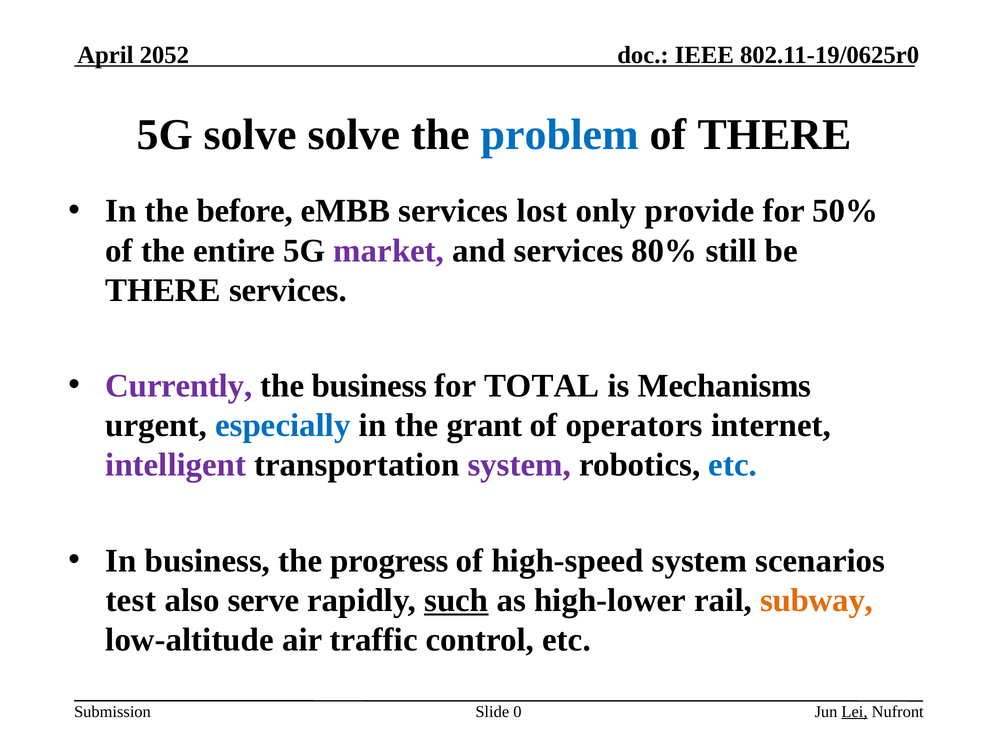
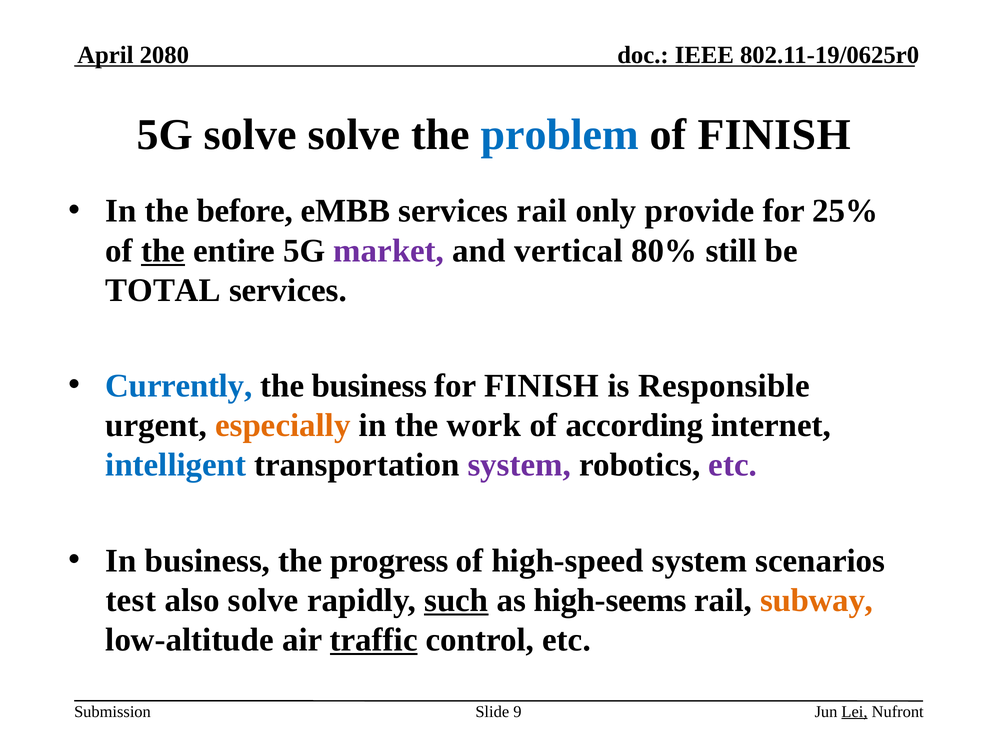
2052: 2052 -> 2080 (164, 55)
of THERE: THERE -> FINISH (774, 135)
services lost: lost -> rail (542, 211)
50%: 50% -> 25% (845, 211)
the underline: none -> present (163, 251)
and services: services -> vertical (569, 251)
THERE: THERE -> TOTAL (163, 290)
Currently colour: purple -> blue (179, 386)
for TOTAL: TOTAL -> FINISH (542, 386)
Mechanisms: Mechanisms -> Responsible (724, 386)
especially colour: blue -> orange (283, 425)
grant: grant -> work (484, 425)
operators: operators -> according (634, 425)
intelligent colour: purple -> blue (176, 465)
etc colour: blue -> purple (733, 465)
also serve: serve -> solve (263, 600)
high-lower: high-lower -> high-seems (610, 600)
traffic underline: none -> present (374, 640)
0: 0 -> 9 (517, 711)
